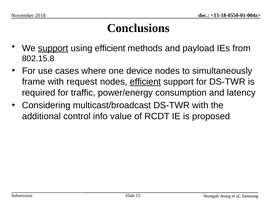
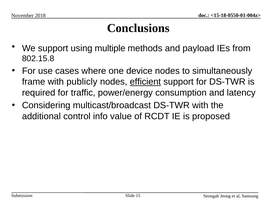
support underline: present -> none (53, 48)
using efficient: efficient -> multiple (110, 48)
request: request -> publicly (82, 82)
